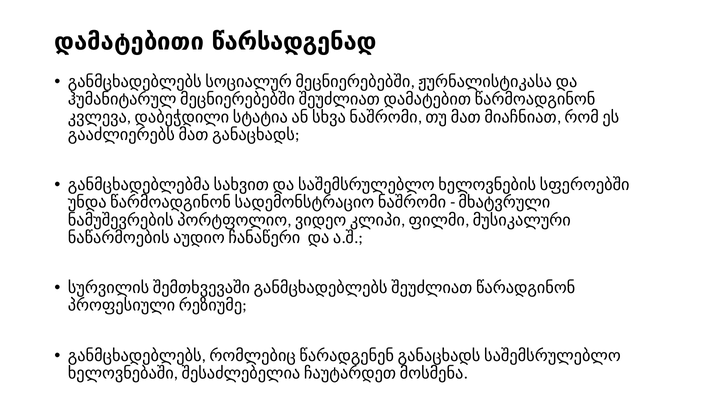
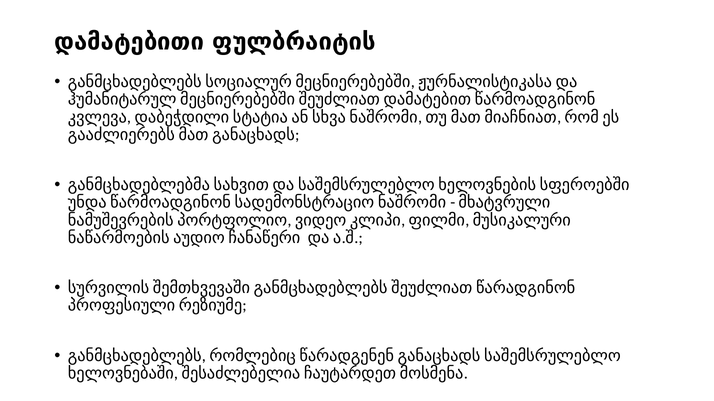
წარსადგენად: წარსადგენად -> ფულბრაიტის (294, 42)
